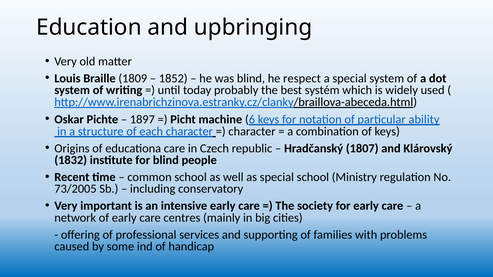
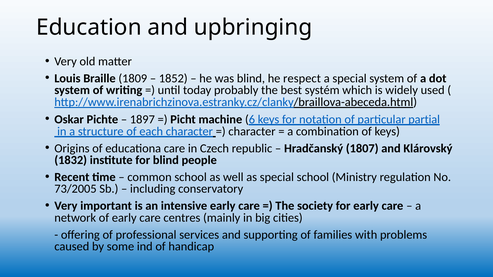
ability: ability -> partial (424, 119)
